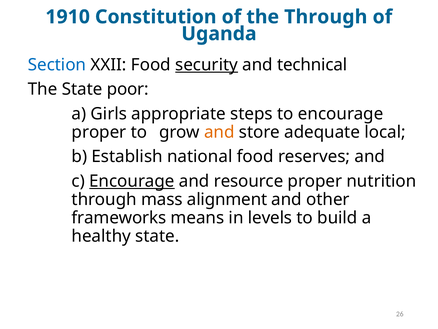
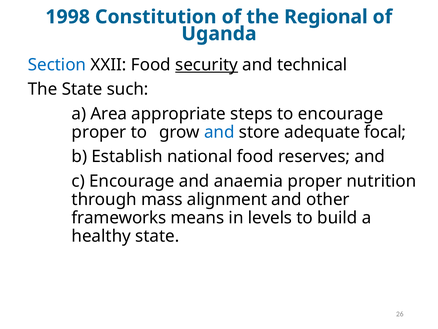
1910: 1910 -> 1998 (68, 17)
the Through: Through -> Regional (326, 17)
poor: poor -> such (128, 89)
Girls: Girls -> Area (109, 114)
and colour: orange -> blue (219, 132)
local: local -> focal (385, 132)
Encourage underline: present -> none (132, 181)
resource: resource -> anaemia (248, 181)
